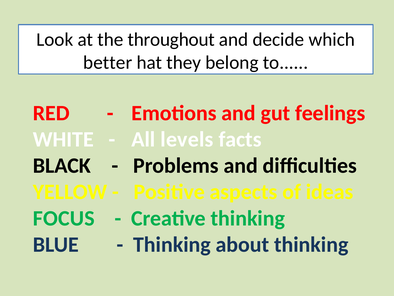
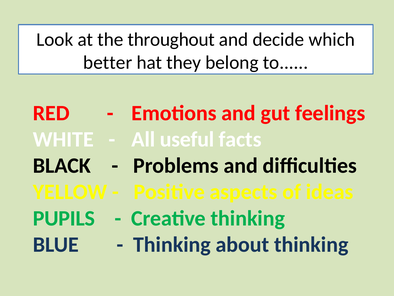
levels: levels -> useful (187, 139)
FOCUS: FOCUS -> PUPILS (64, 218)
